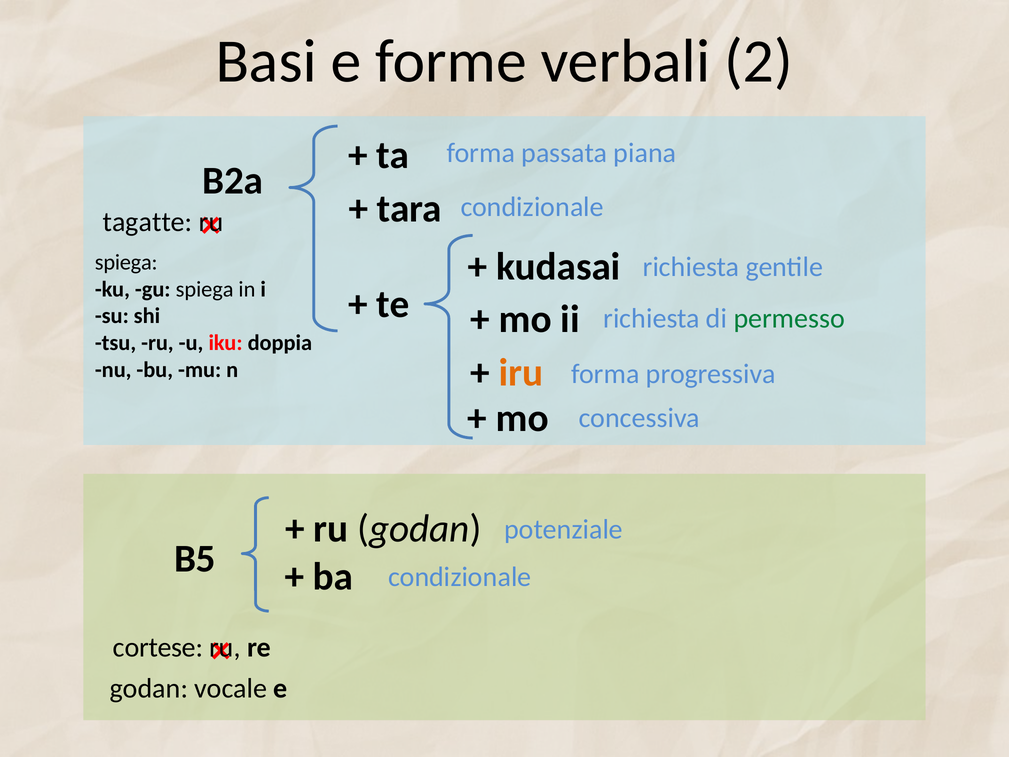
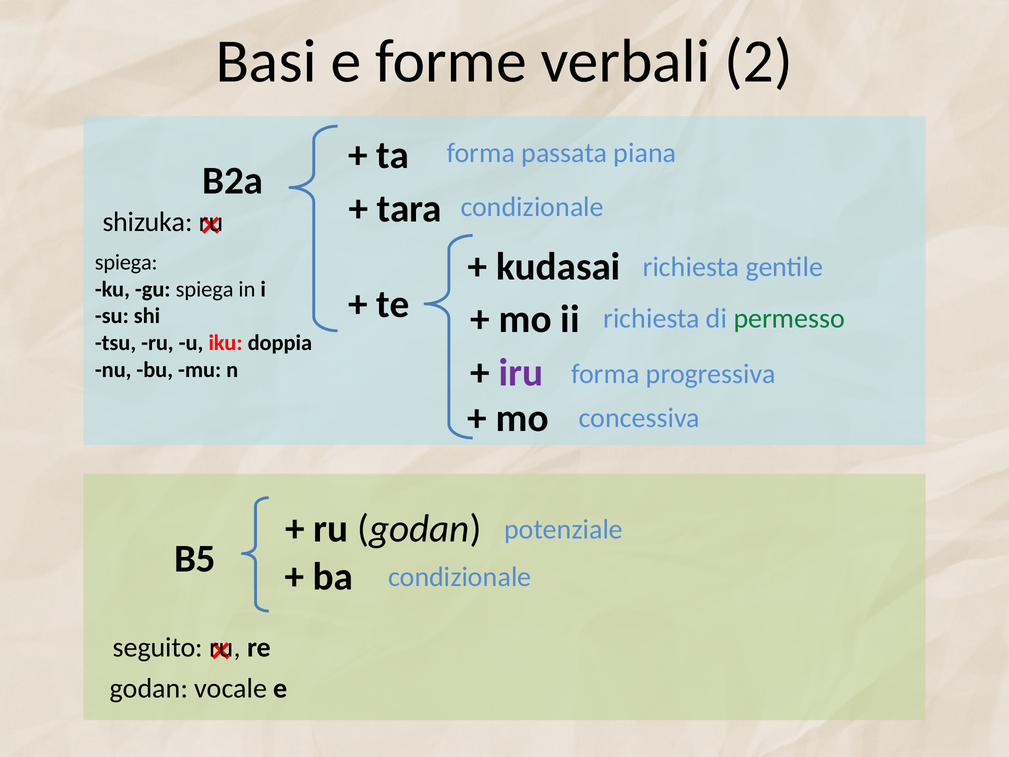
tagatte: tagatte -> shizuka (148, 222)
iru colour: orange -> purple (521, 373)
cortese: cortese -> seguito (158, 647)
